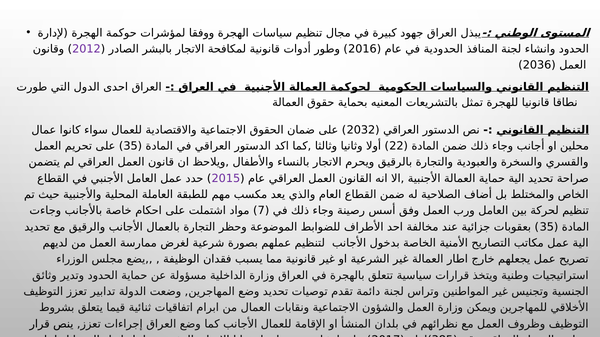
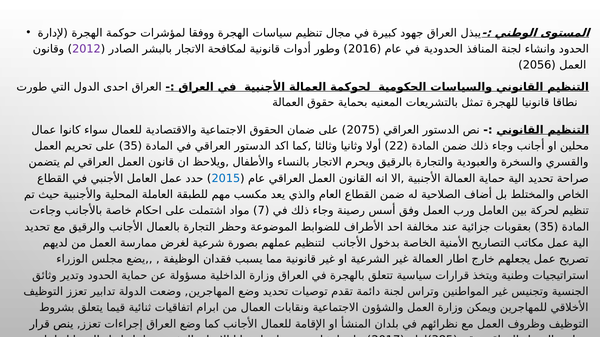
2036: 2036 -> 2056 (537, 65)
2032: 2032 -> 2075 (361, 130)
2015 colour: purple -> blue (226, 179)
